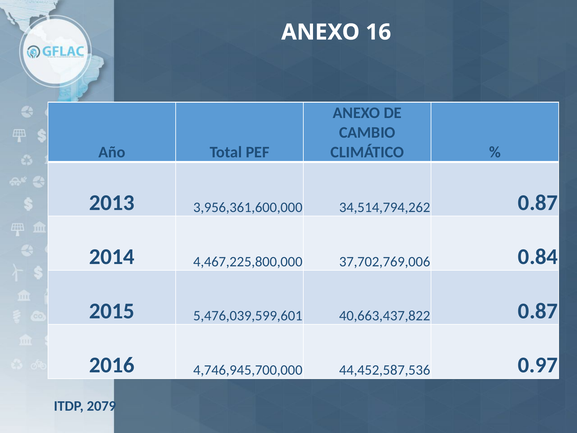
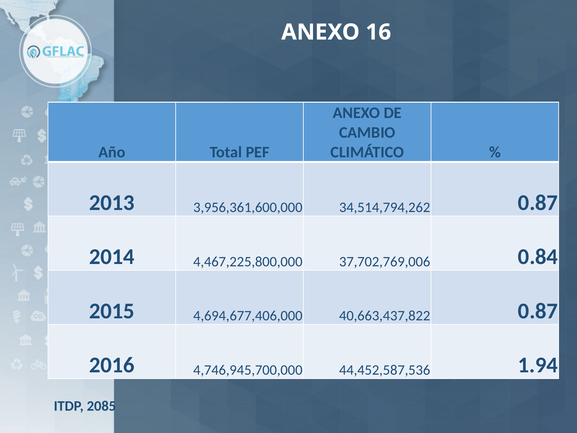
5,476,039,599,601: 5,476,039,599,601 -> 4,694,677,406,000 (248, 316)
0.97: 0.97 -> 1.94 (538, 365)
2079: 2079 -> 2085 (101, 406)
